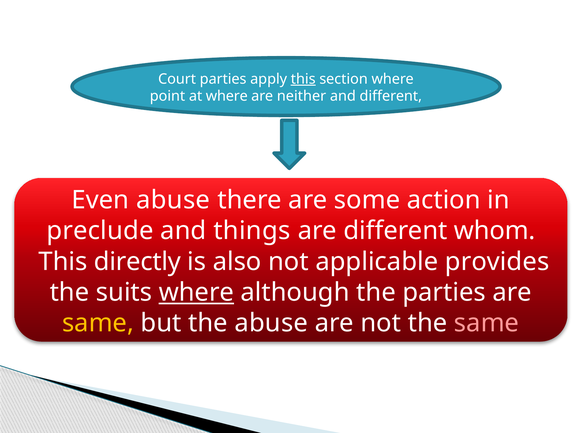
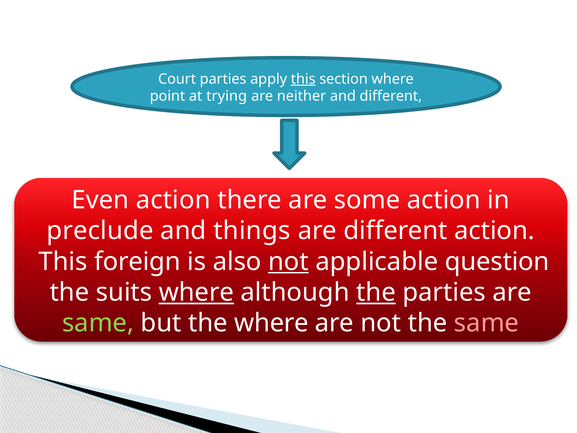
at where: where -> trying (227, 96)
Even abuse: abuse -> action (173, 200)
different whom: whom -> action (494, 231)
directly: directly -> foreign (137, 261)
not underline: none -> present (288, 261)
provides: provides -> question (497, 261)
the underline: none -> present (376, 292)
same colour: yellow -> light green (98, 323)
the abuse: abuse -> where (271, 323)
